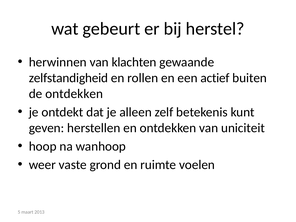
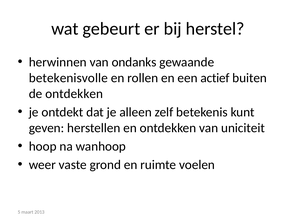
klachten: klachten -> ondanks (134, 62)
zelfstandigheid: zelfstandigheid -> betekenisvolle (68, 78)
